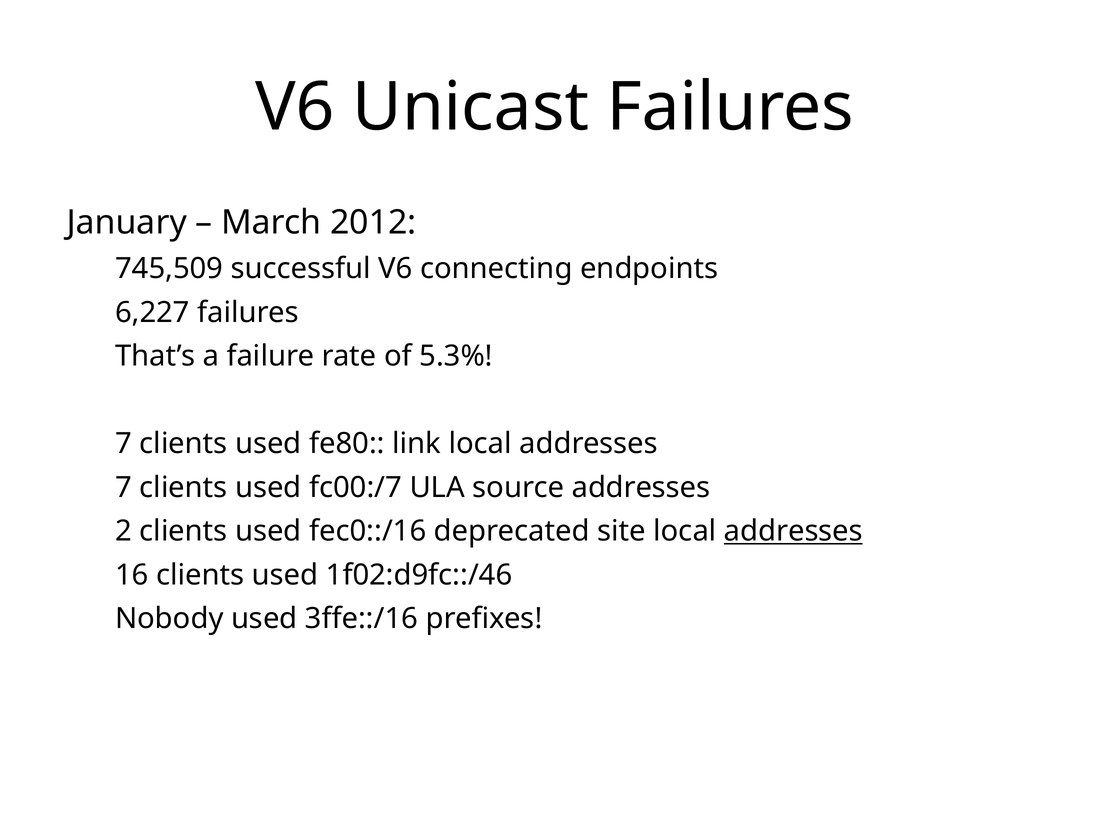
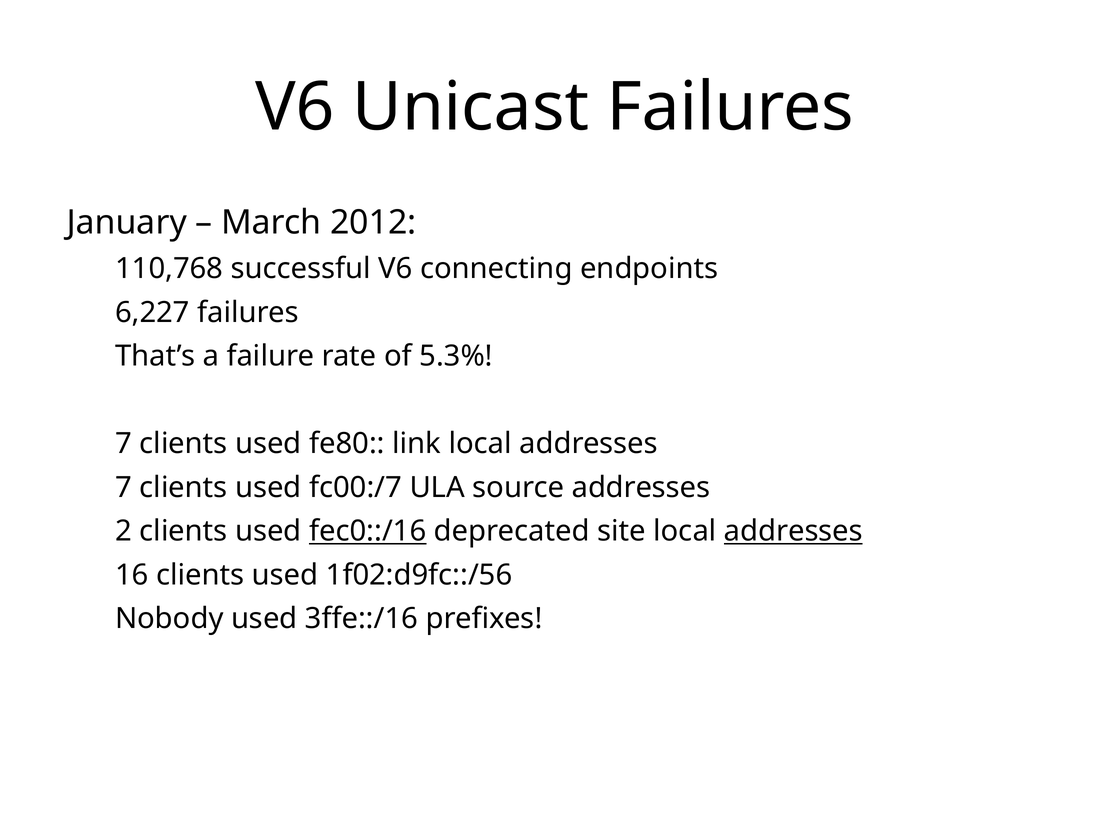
745,509: 745,509 -> 110,768 (169, 269)
fec0::/16 underline: none -> present (368, 531)
1f02:d9fc::/46: 1f02:d9fc::/46 -> 1f02:d9fc::/56 (419, 575)
